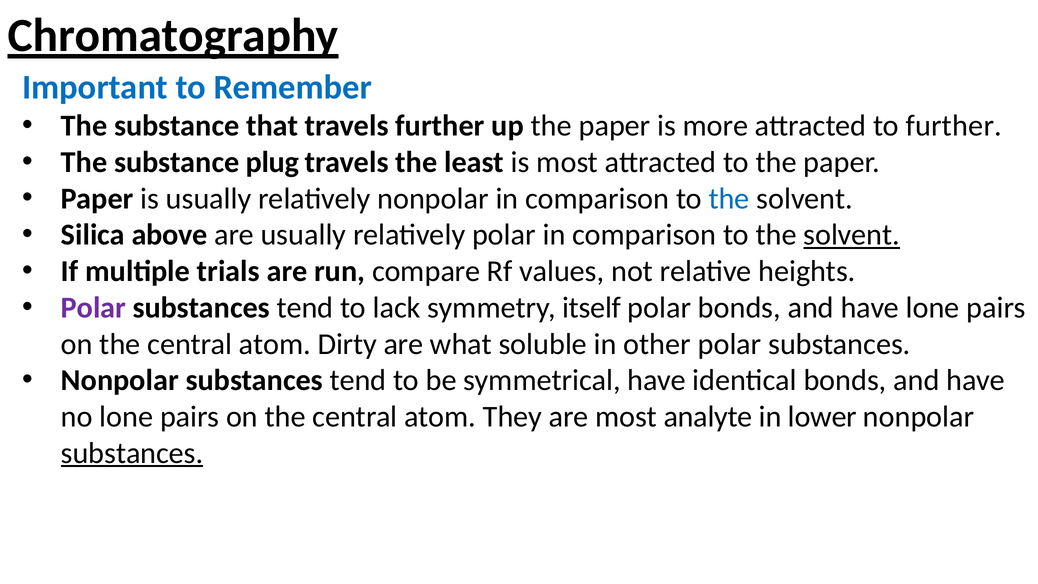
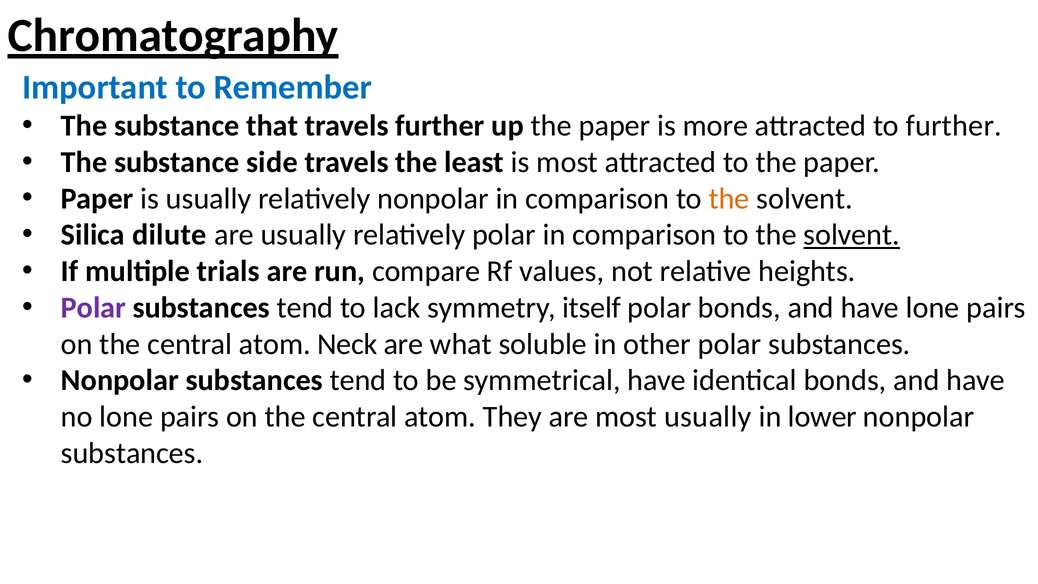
plug: plug -> side (272, 162)
the colour: blue -> orange (729, 199)
above: above -> dilute (169, 235)
Dirty: Dirty -> Neck (347, 344)
most analyte: analyte -> usually (708, 417)
substances underline: present -> none (132, 453)
